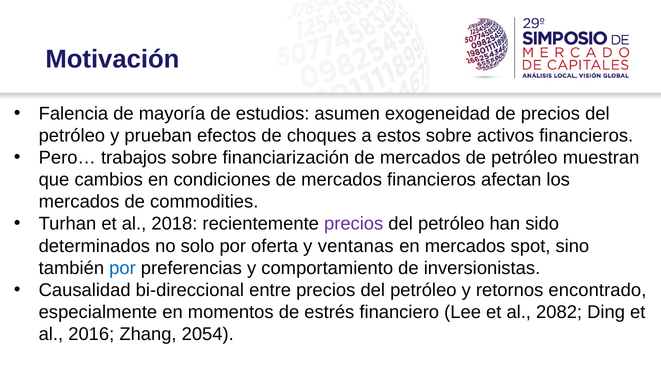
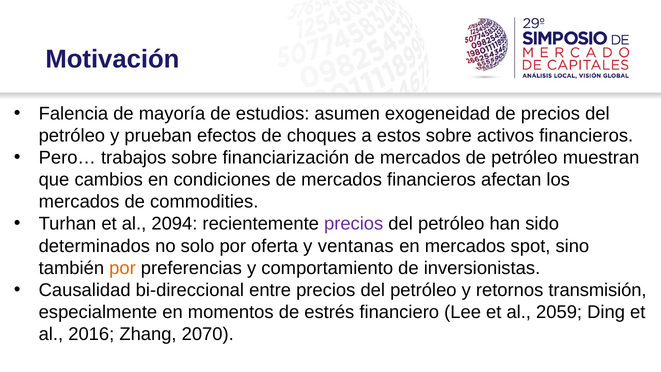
2018: 2018 -> 2094 (174, 224)
por colour: blue -> orange (122, 268)
encontrado: encontrado -> transmisión (598, 290)
2082: 2082 -> 2059 (559, 312)
2054: 2054 -> 2070 (208, 334)
